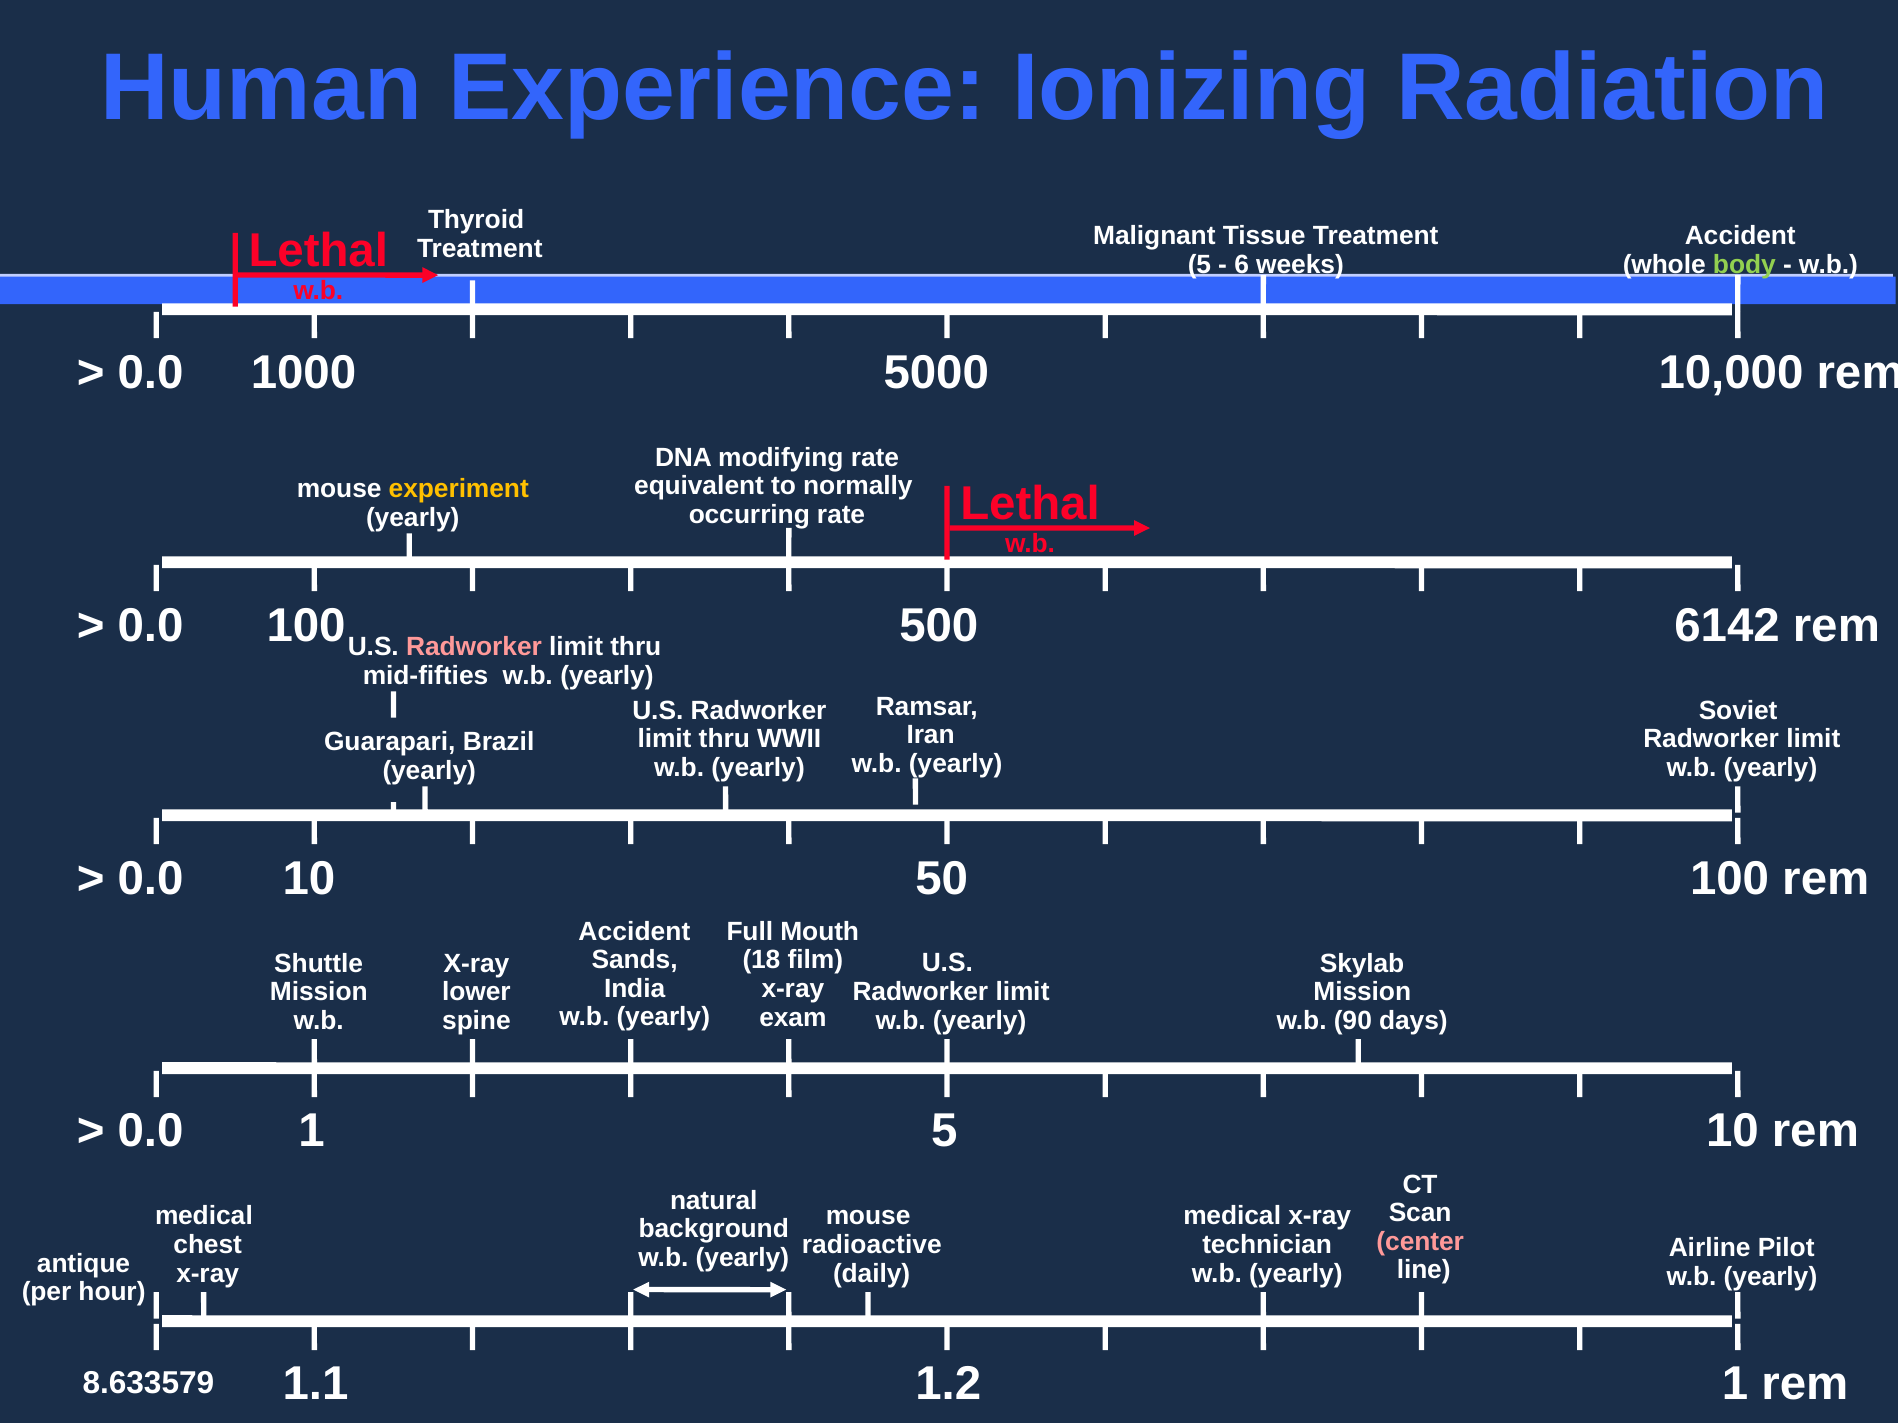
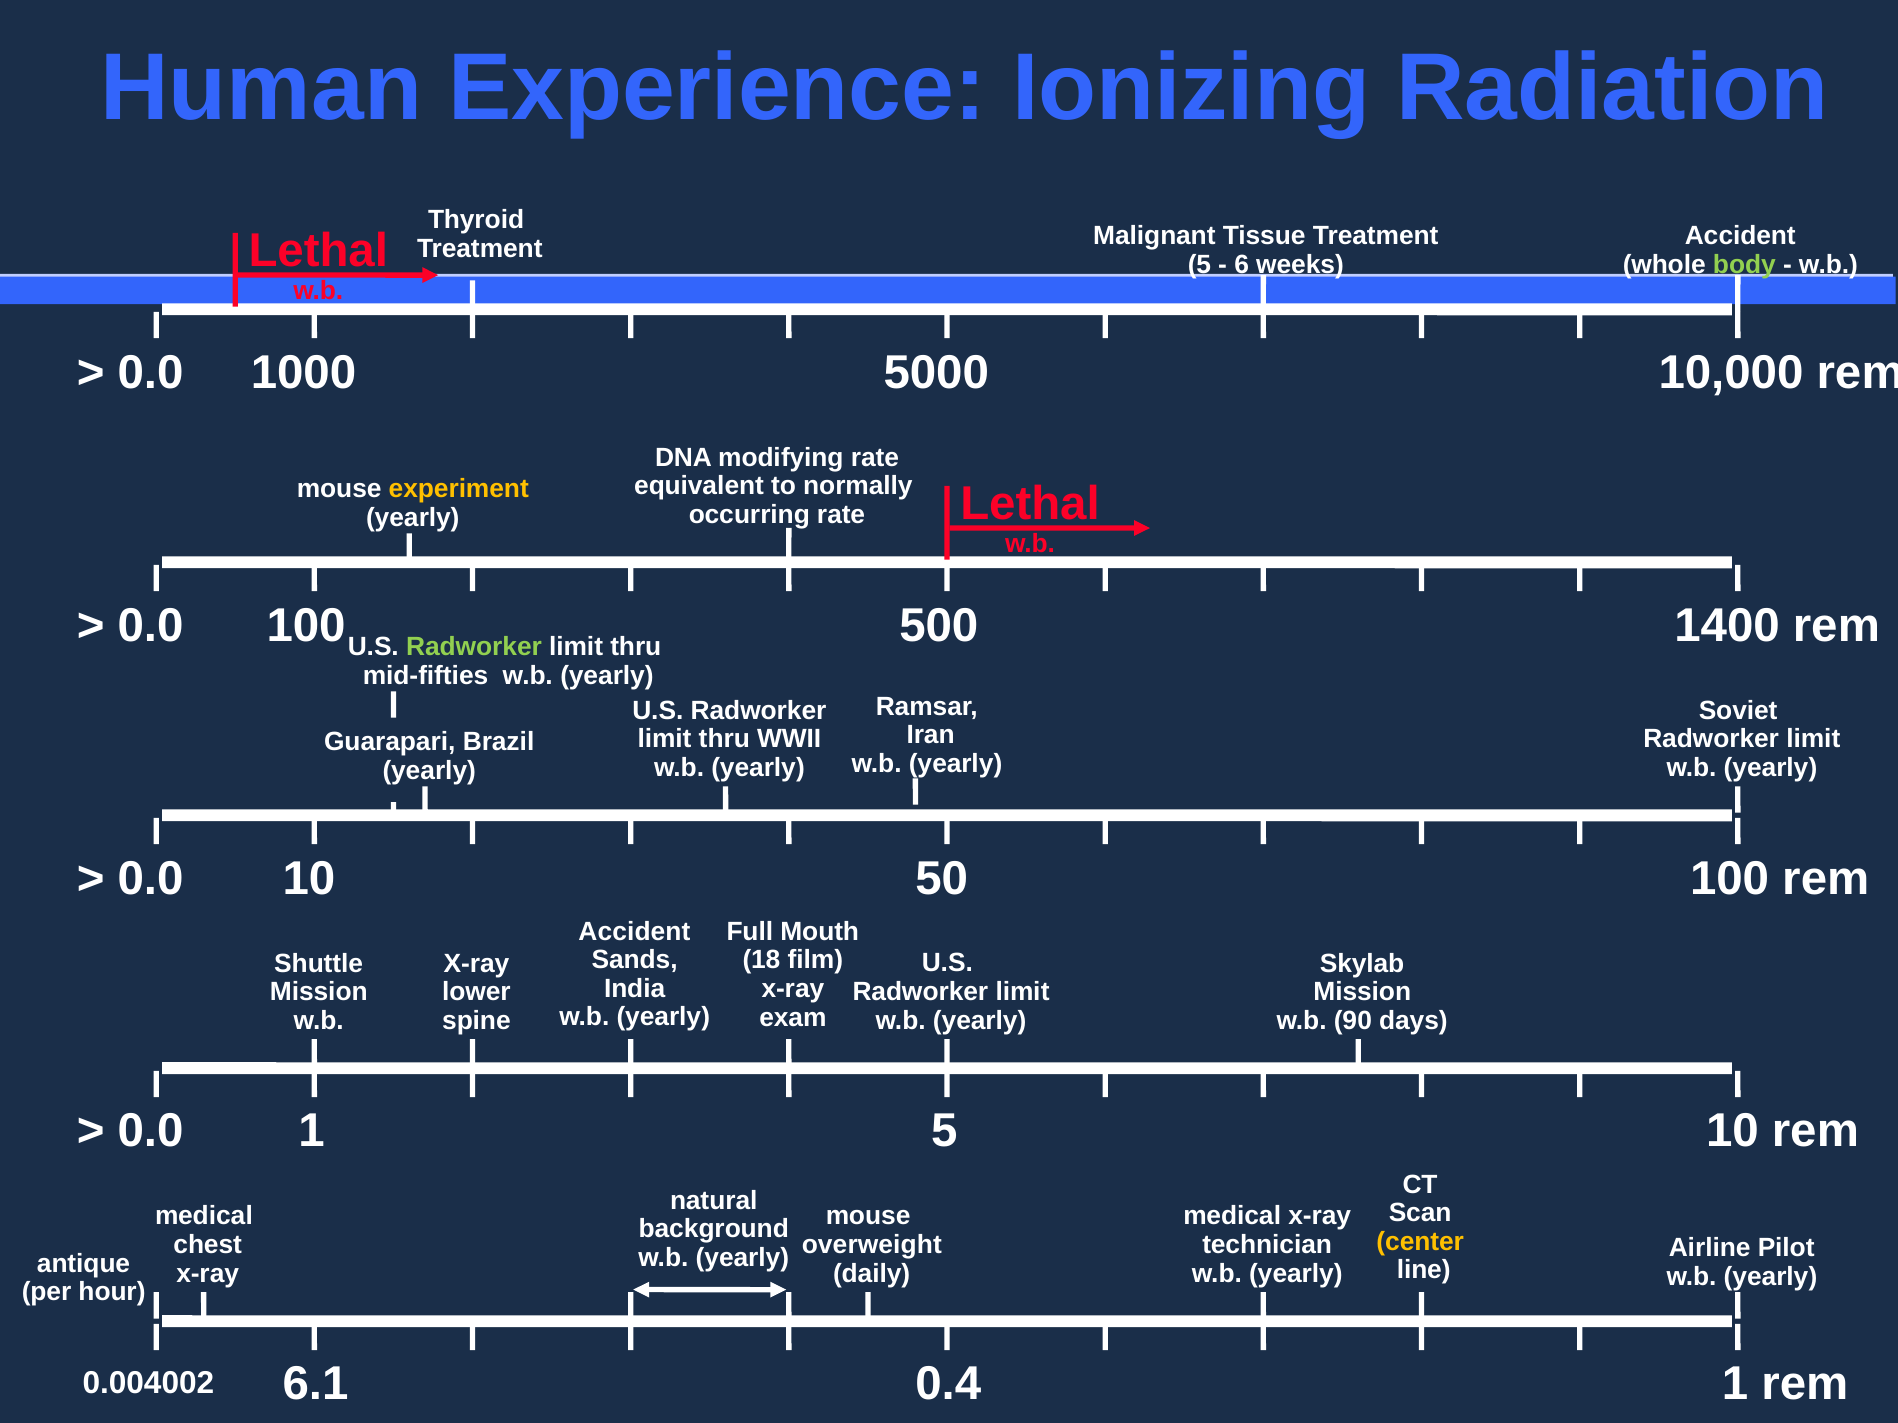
6142: 6142 -> 1400 (1727, 626)
Radworker colour: pink -> light green (474, 647)
center colour: pink -> yellow (1420, 1242)
radioactive: radioactive -> overweight (872, 1245)
1.1: 1.1 -> 6.1 (316, 1385)
1.2: 1.2 -> 0.4 (948, 1385)
8.633579: 8.633579 -> 0.004002 (148, 1384)
